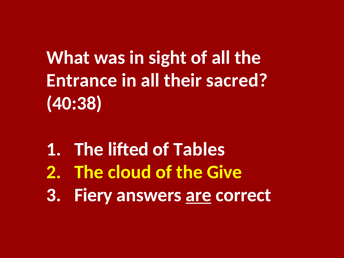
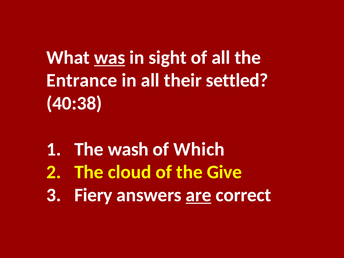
was underline: none -> present (110, 57)
sacred: sacred -> settled (237, 80)
lifted: lifted -> wash (128, 149)
Tables: Tables -> Which (199, 149)
